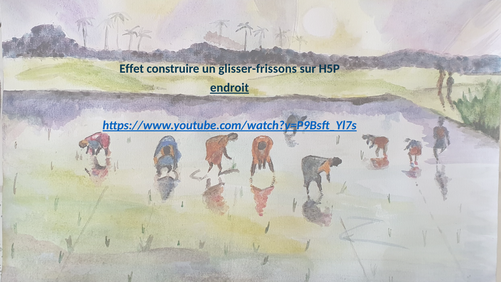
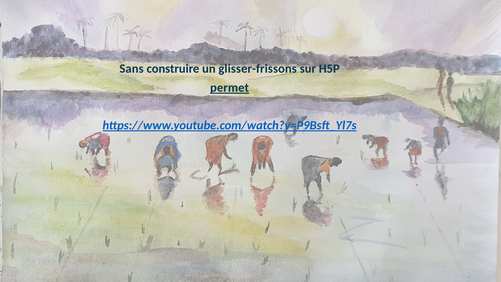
Effet: Effet -> Sans (132, 69)
endroit: endroit -> permet (230, 88)
